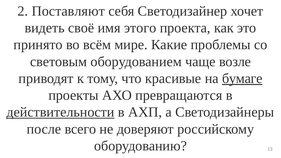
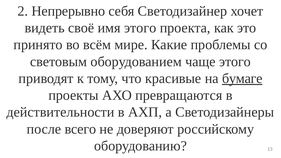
Поставляют: Поставляют -> Непрерывно (68, 11)
чаще возле: возле -> этого (235, 62)
действительности underline: present -> none (61, 112)
